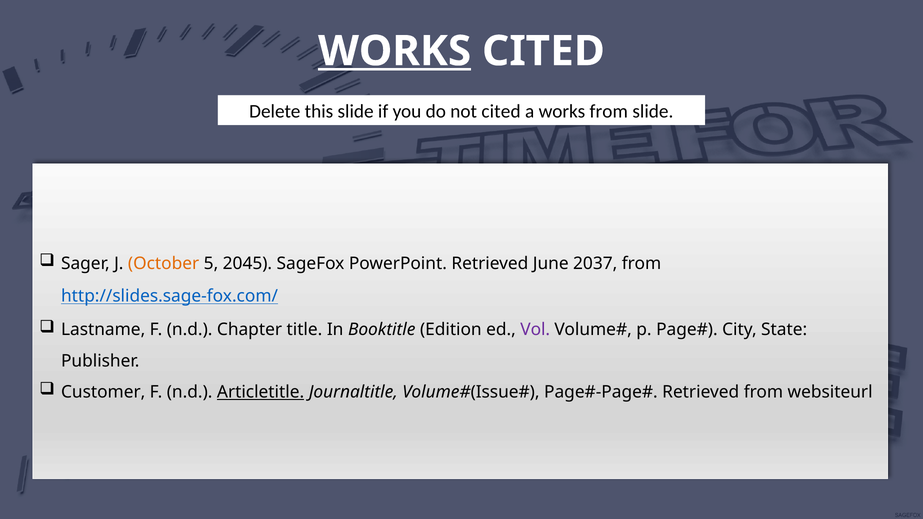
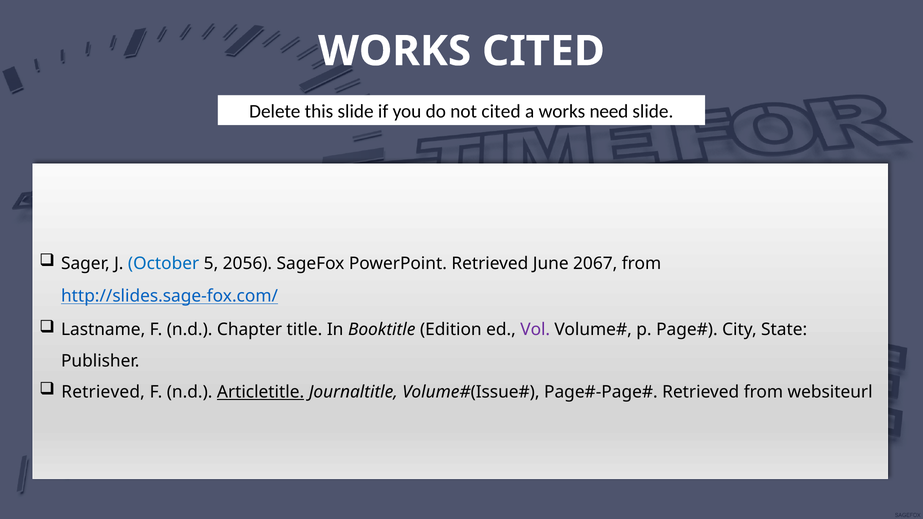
WORKS underline: present -> none (395, 51)
works from: from -> need (609, 112)
October colour: orange -> blue (164, 263)
2045: 2045 -> 2056 (247, 263)
2037: 2037 -> 2067 (595, 263)
Customer: Customer -> Retrieved (103, 392)
